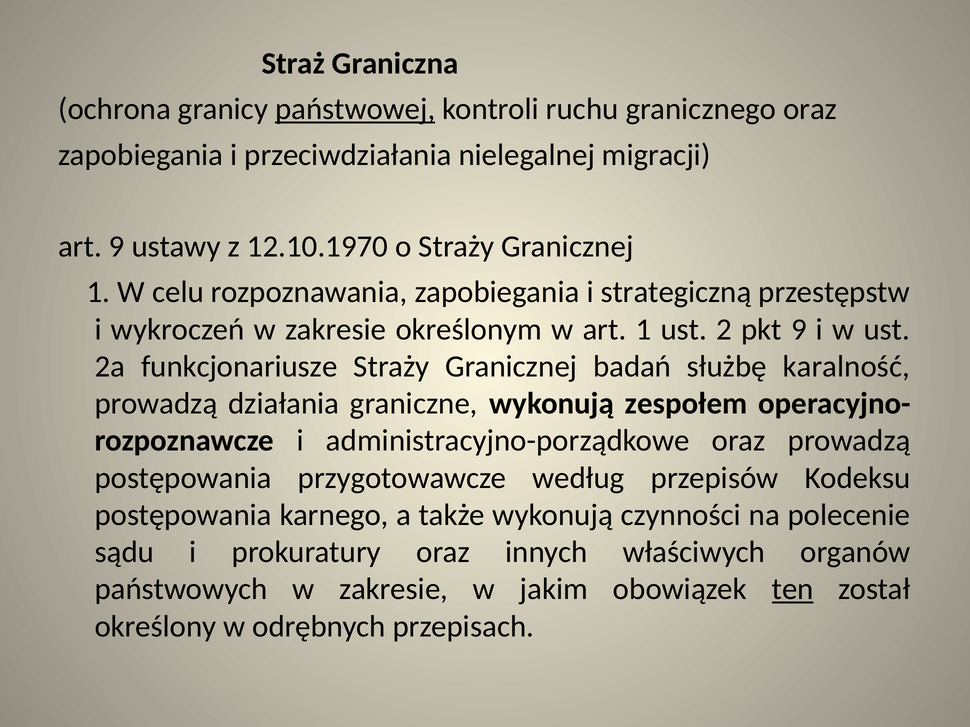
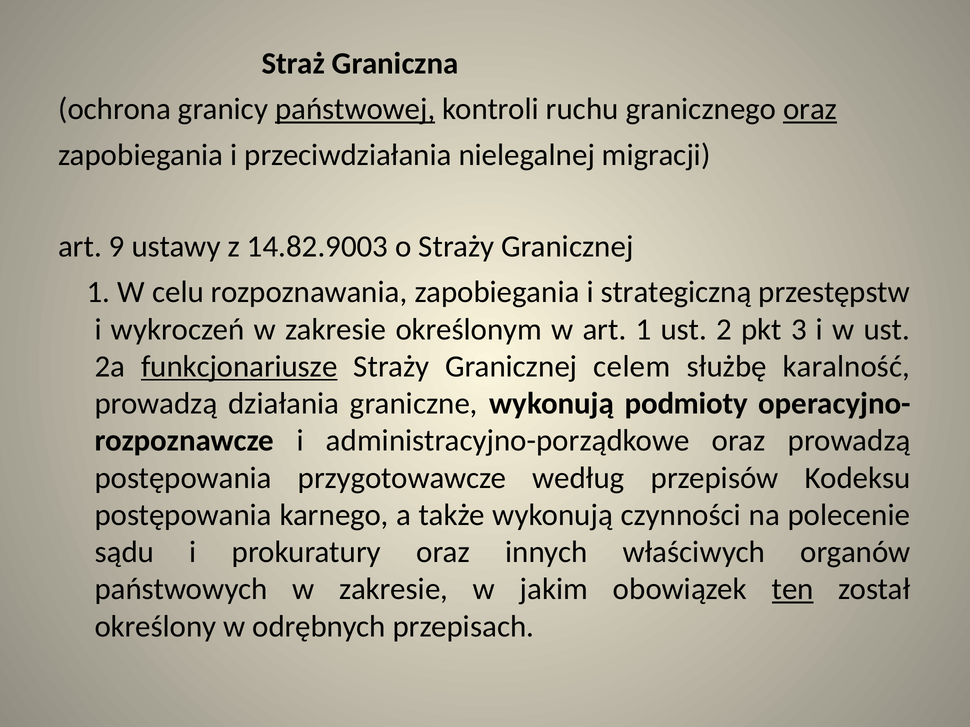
oraz underline: none -> present (810, 109)
12.10.1970: 12.10.1970 -> 14.82.9003 (318, 247)
pkt 9: 9 -> 3 (799, 330)
funkcjonariusze underline: none -> present (239, 367)
badań: badań -> celem (632, 367)
zespołem: zespołem -> podmioty (686, 404)
